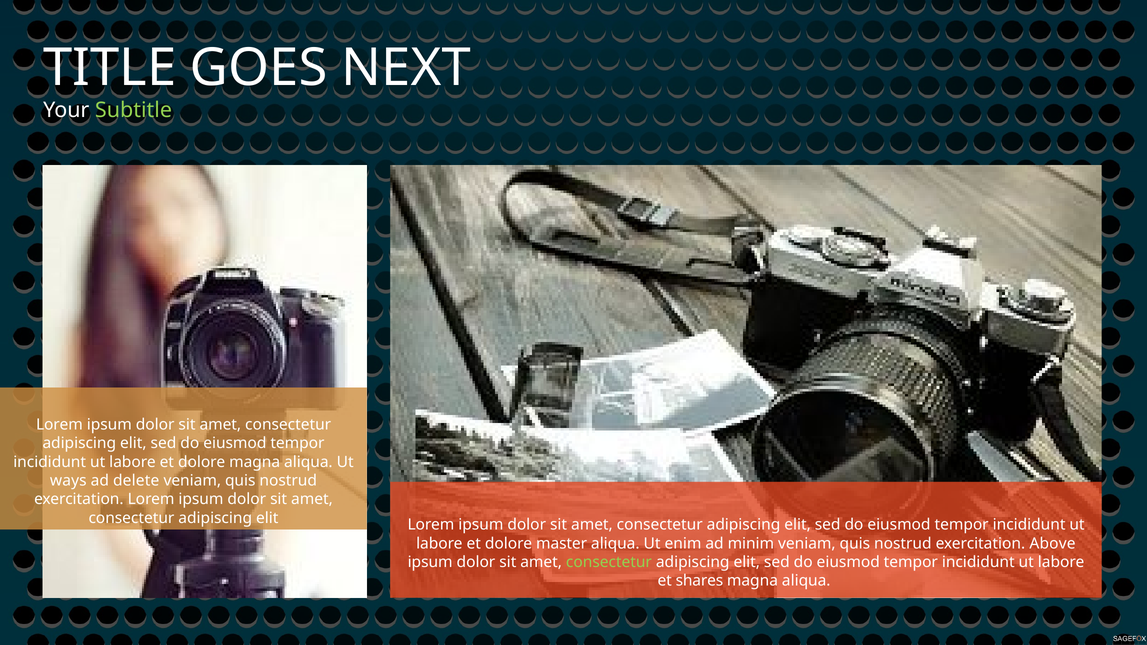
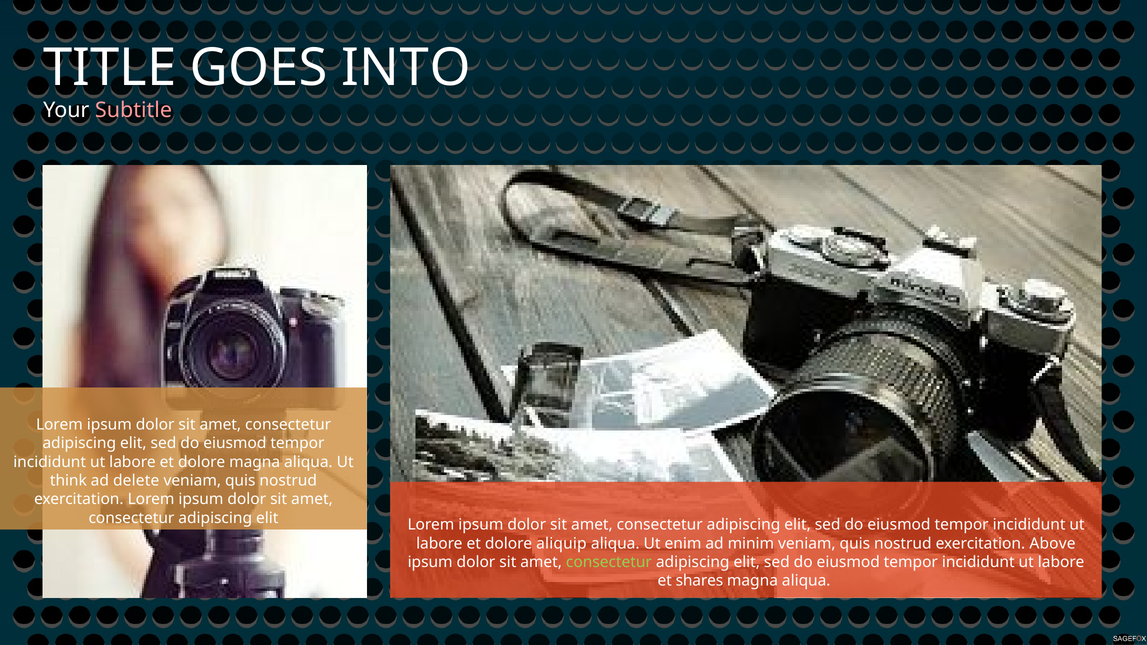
NEXT: NEXT -> INTO (406, 68)
Subtitle colour: light green -> pink (133, 110)
ways: ways -> think (68, 481)
master: master -> aliquip (561, 544)
